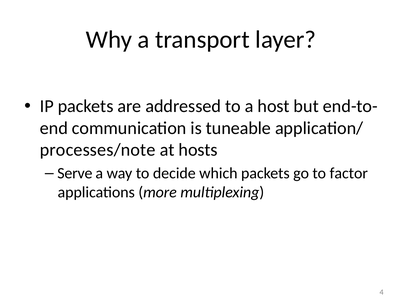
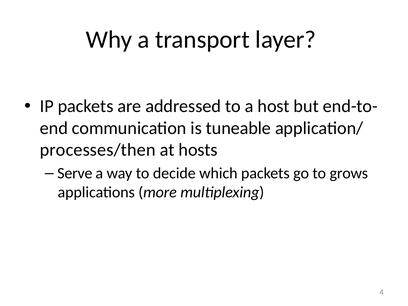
processes/note: processes/note -> processes/then (98, 150)
factor: factor -> grows (349, 173)
